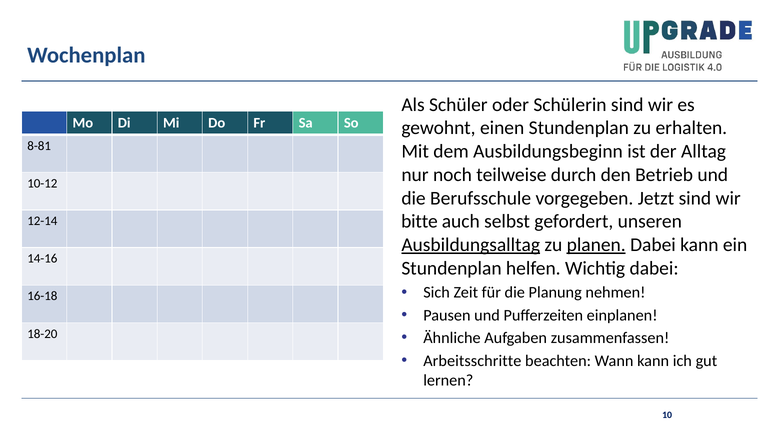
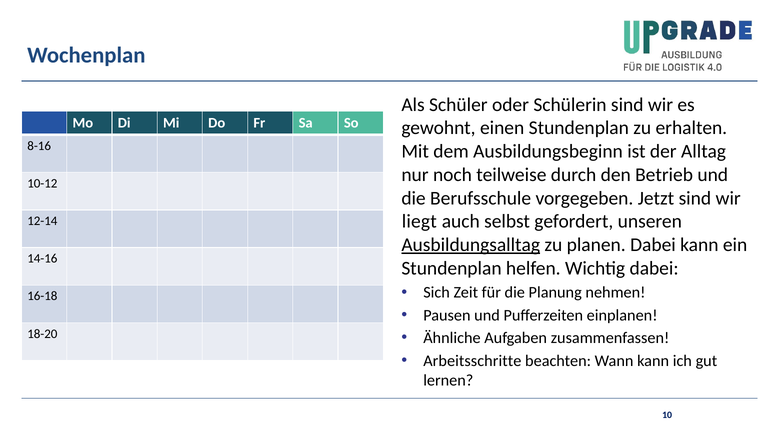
8-81: 8-81 -> 8-16 (39, 146)
bitte: bitte -> liegt (419, 222)
planen underline: present -> none (596, 245)
